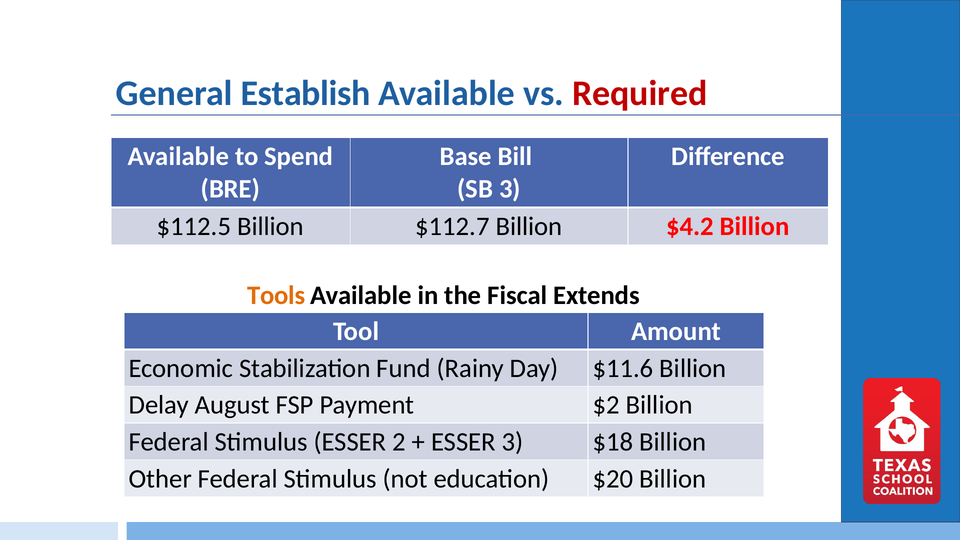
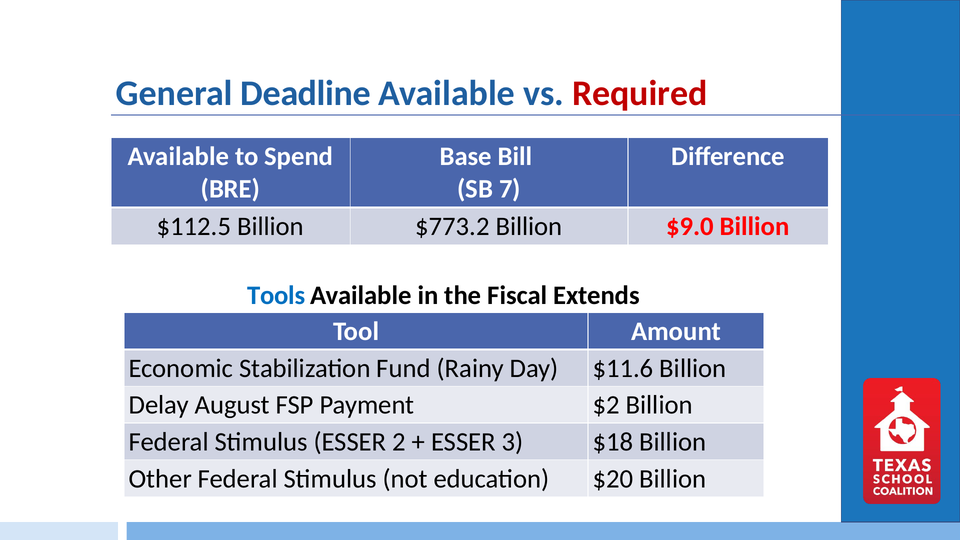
Establish: Establish -> Deadline (306, 93)
SB 3: 3 -> 7 (510, 189)
$112.7: $112.7 -> $773.2 (453, 226)
$4.2: $4.2 -> $9.0 (690, 226)
Tools colour: orange -> blue (276, 296)
